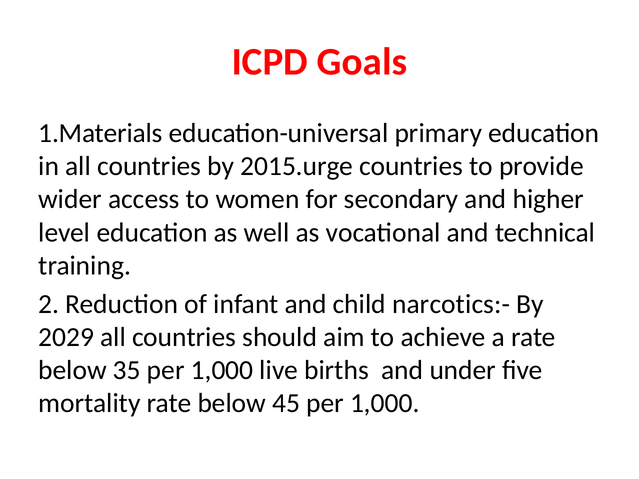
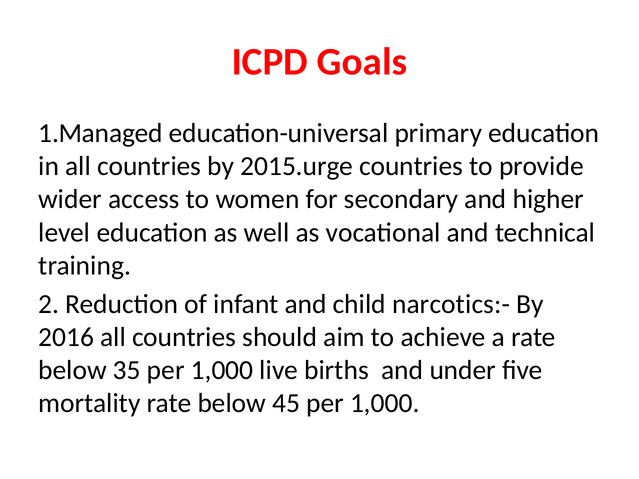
1.Materials: 1.Materials -> 1.Managed (100, 133)
2029: 2029 -> 2016 (66, 337)
